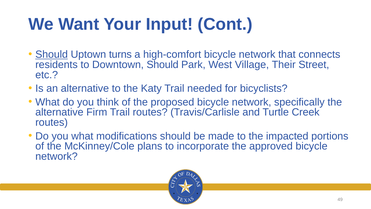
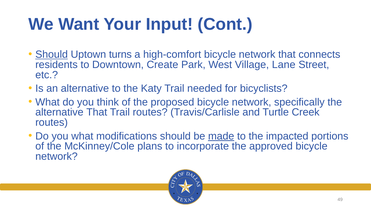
Downtown Should: Should -> Create (162, 65)
Their: Their -> Lane (284, 65)
alternative Firm: Firm -> That (97, 112)
made underline: none -> present (221, 136)
